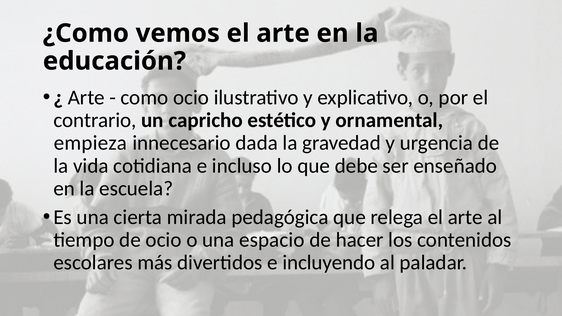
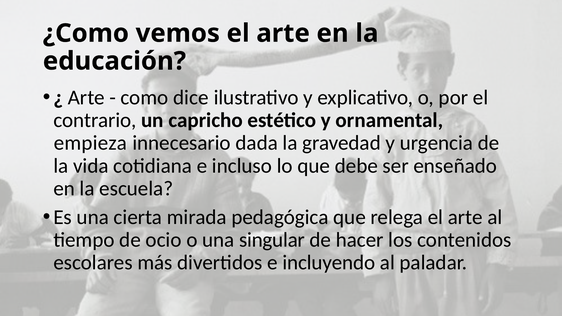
como ocio: ocio -> dice (191, 98)
espacio: espacio -> singular (272, 240)
